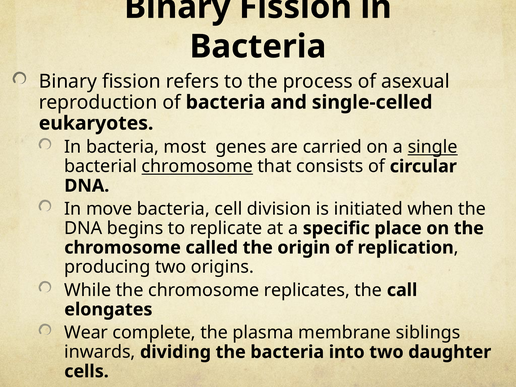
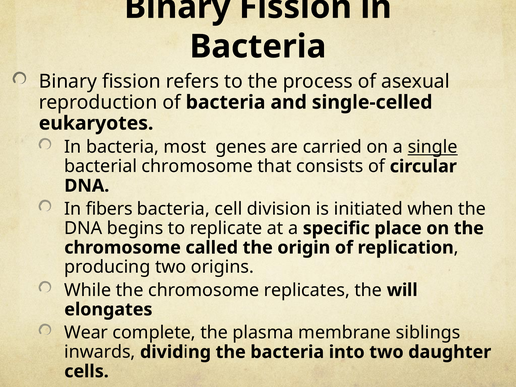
chromosome underline: present -> none (197, 166)
move: move -> fibers (109, 209)
call: call -> will (402, 290)
